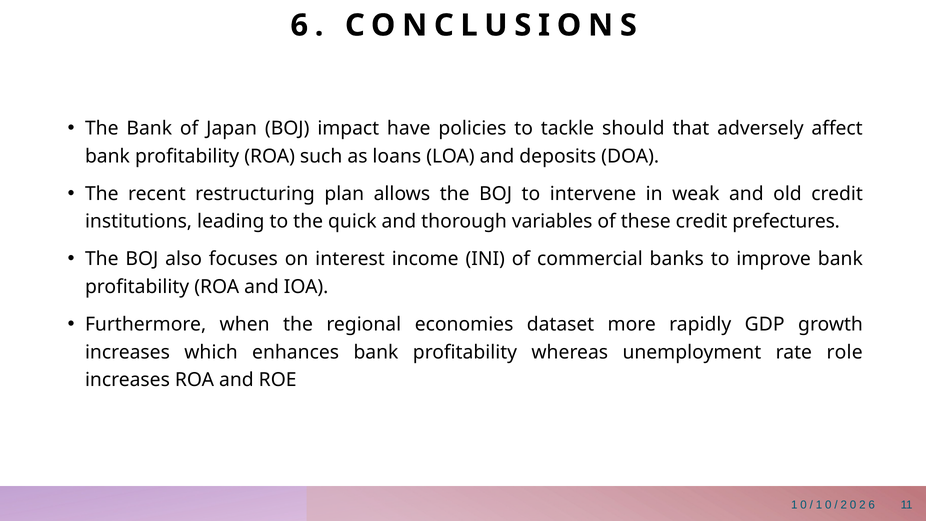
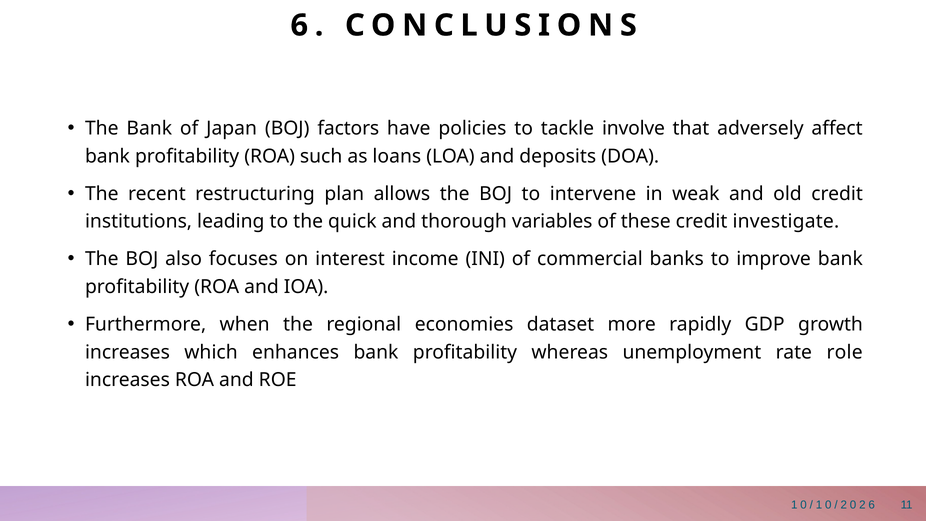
impact: impact -> factors (348, 128)
should: should -> involve (633, 128)
prefectures: prefectures -> investigate (786, 222)
